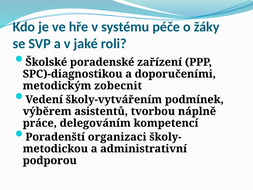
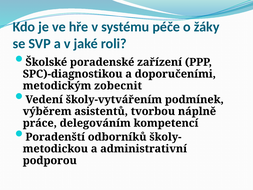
organizaci: organizaci -> odborníků (117, 137)
